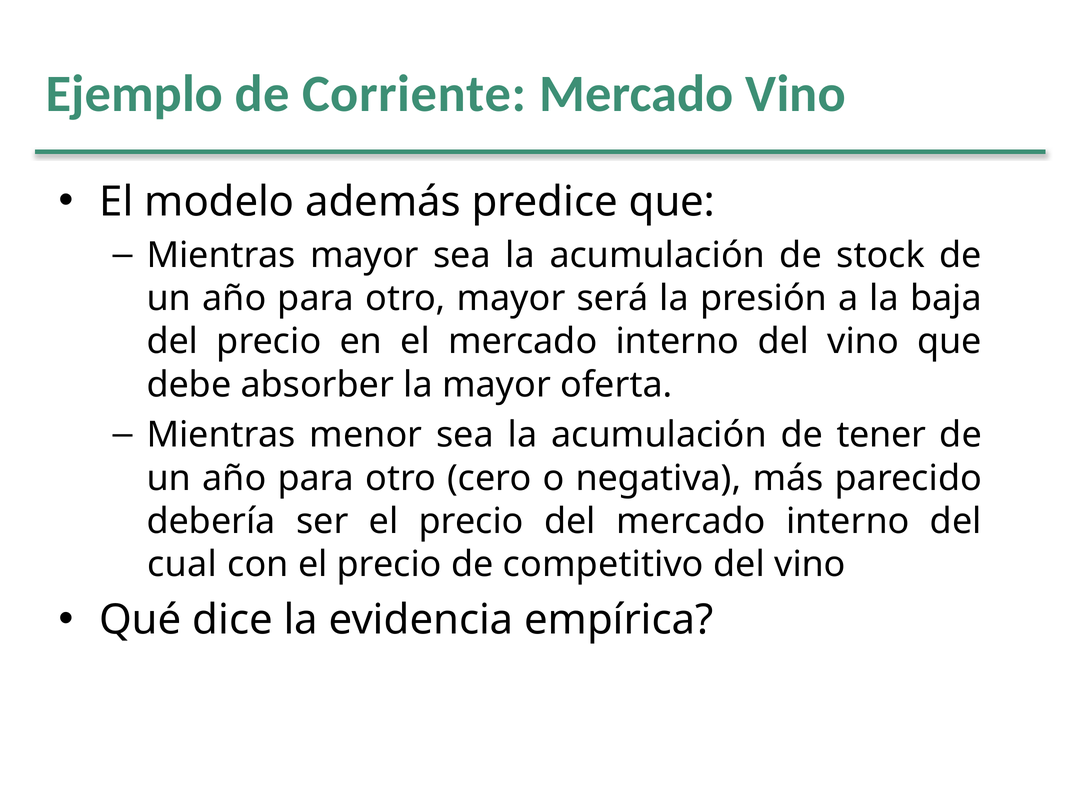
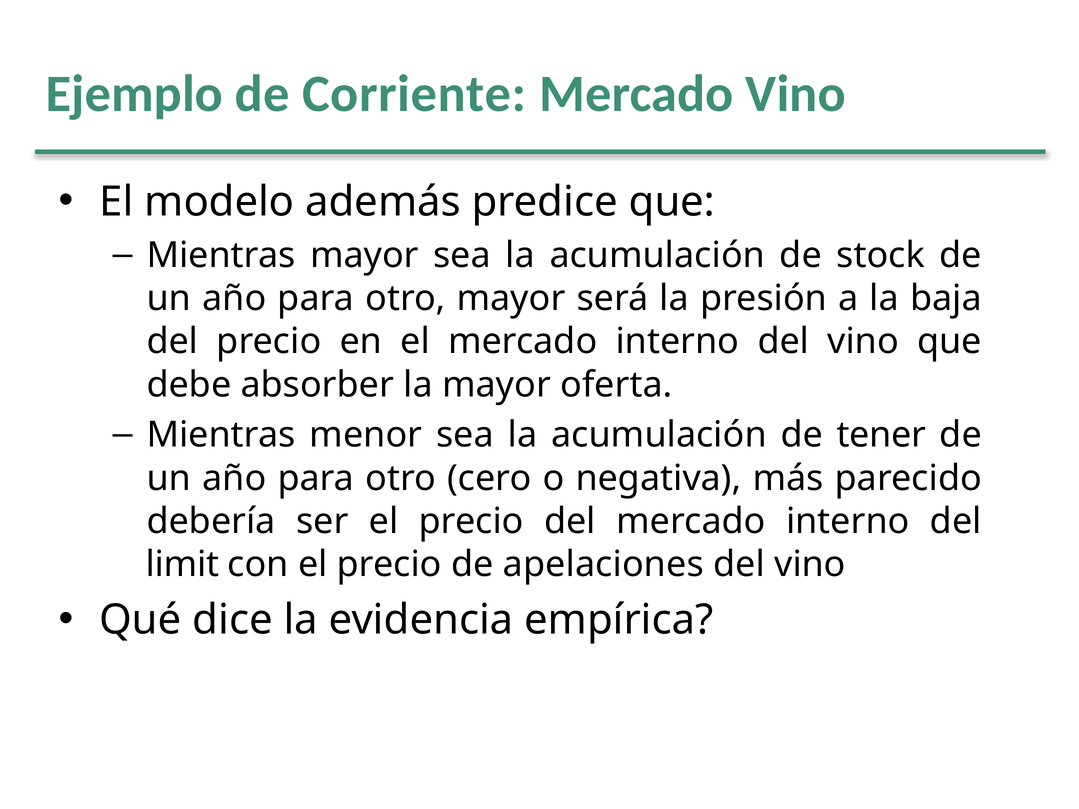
cual: cual -> limit (182, 565)
competitivo: competitivo -> apelaciones (603, 565)
